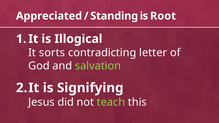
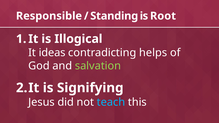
Appreciated: Appreciated -> Responsible (49, 16)
sorts: sorts -> ideas (52, 53)
letter: letter -> helps (153, 53)
teach colour: light green -> light blue (111, 102)
